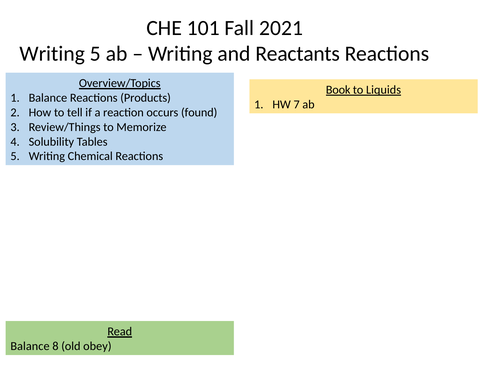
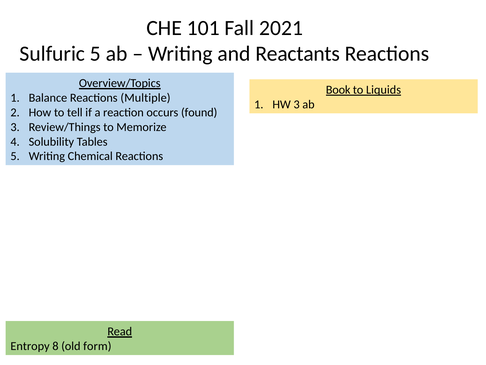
Writing: Writing -> Sulfuric (52, 54)
Products: Products -> Multiple (145, 98)
HW 7: 7 -> 3 (297, 104)
Balance: Balance -> Entropy (30, 346)
obey: obey -> form (97, 346)
